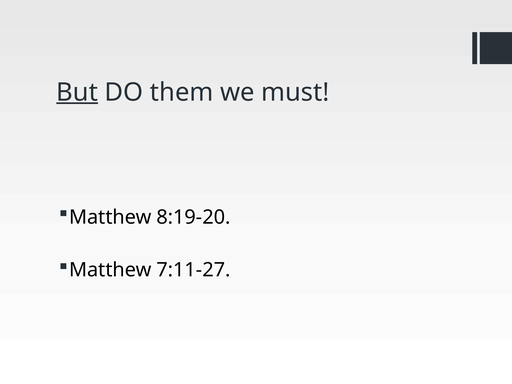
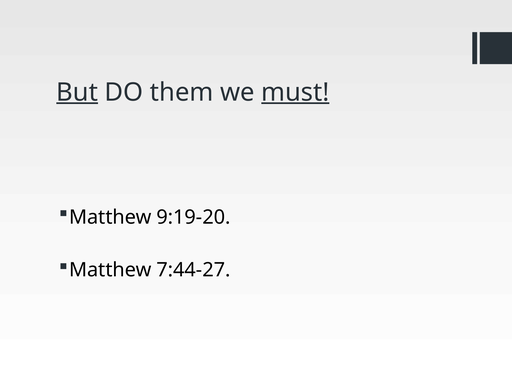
must underline: none -> present (295, 92)
8:19-20: 8:19-20 -> 9:19-20 (193, 217)
7:11-27: 7:11-27 -> 7:44-27 (193, 270)
